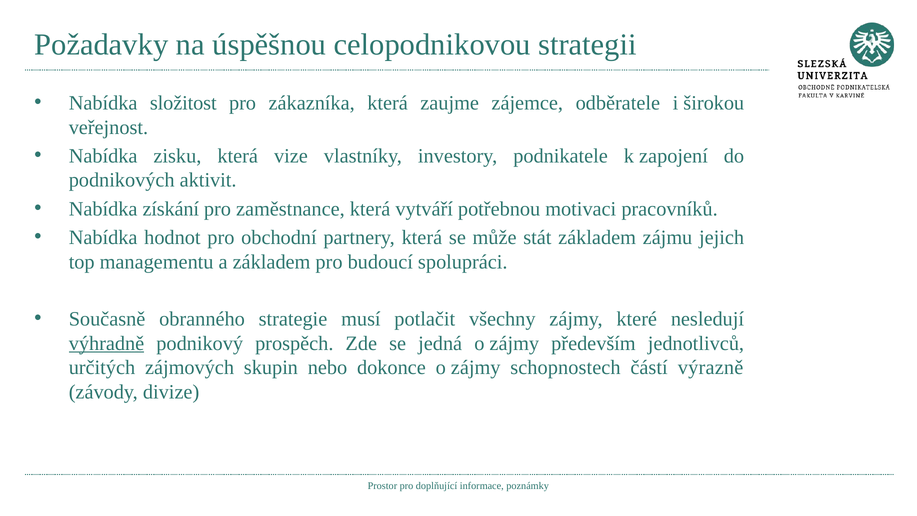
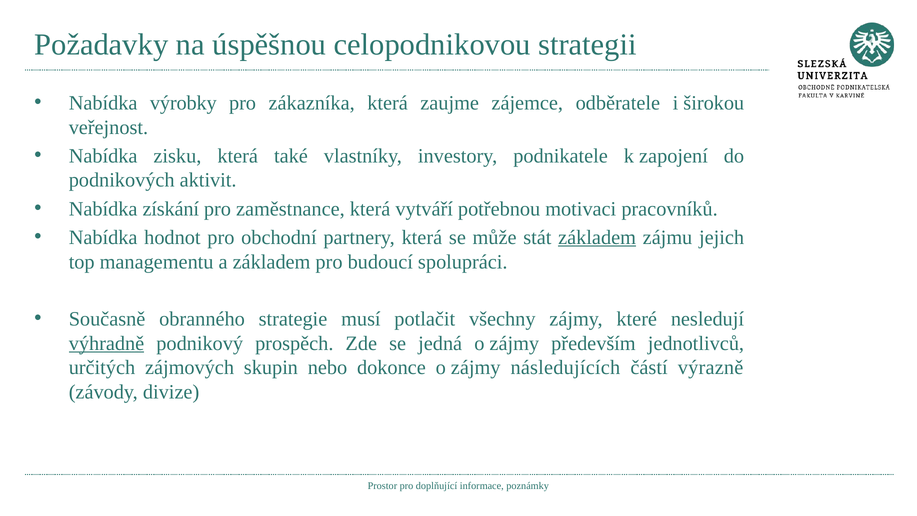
složitost: složitost -> výrobky (183, 103)
vize: vize -> také (291, 156)
základem underline: none -> present (597, 237)
schopnostech: schopnostech -> následujících (565, 368)
